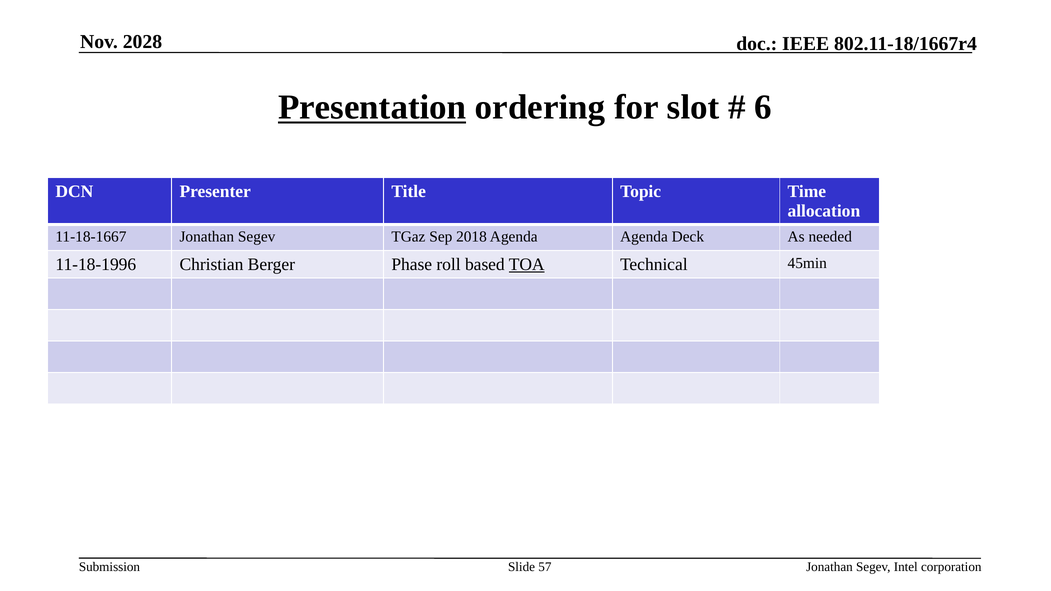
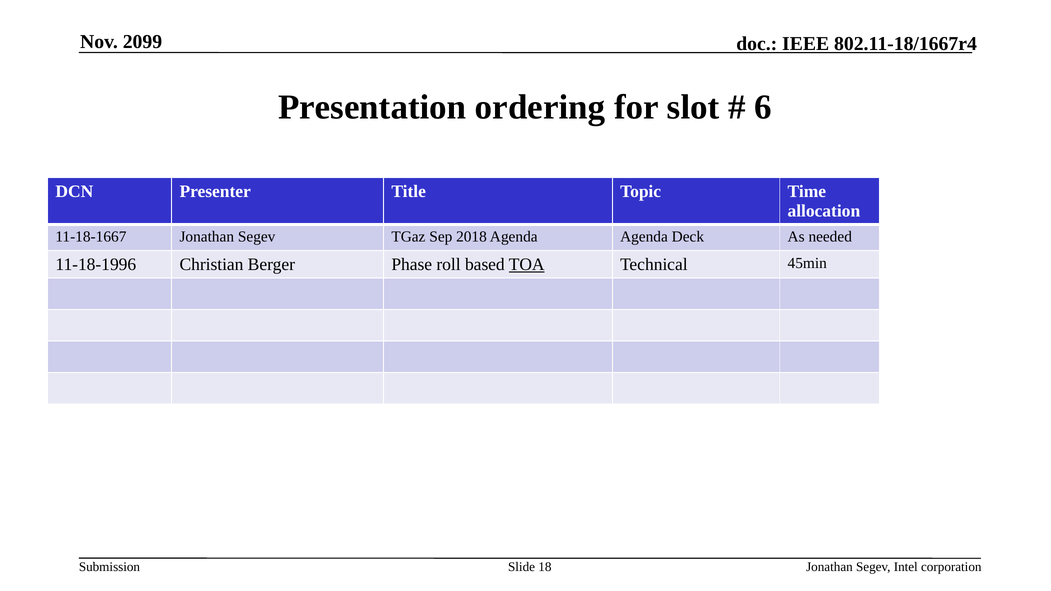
2028: 2028 -> 2099 (142, 42)
Presentation underline: present -> none (372, 107)
57: 57 -> 18 (545, 567)
